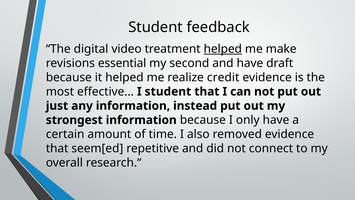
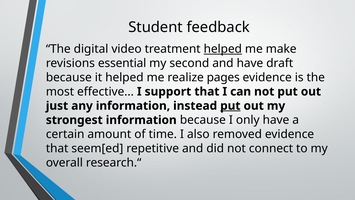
credit: credit -> pages (223, 77)
I student: student -> support (168, 91)
put underline: none -> present (230, 106)
